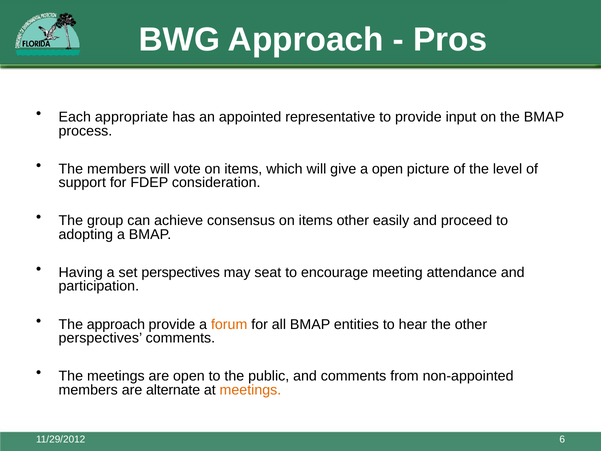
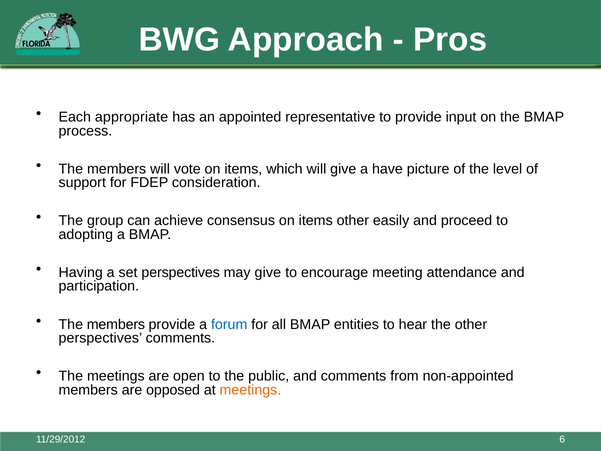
a open: open -> have (387, 169)
may seat: seat -> give (268, 272)
approach: approach -> members (116, 324)
forum colour: orange -> blue (229, 324)
alternate: alternate -> opposed (173, 390)
